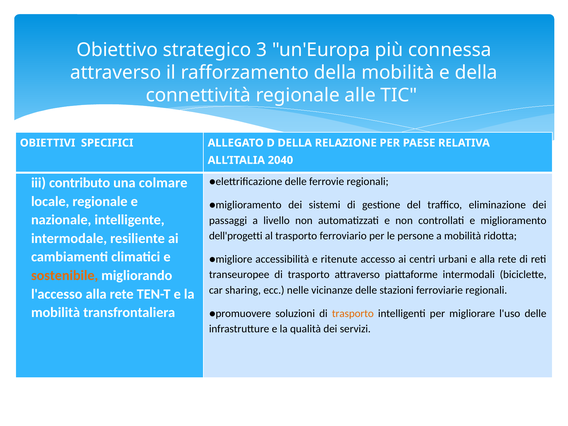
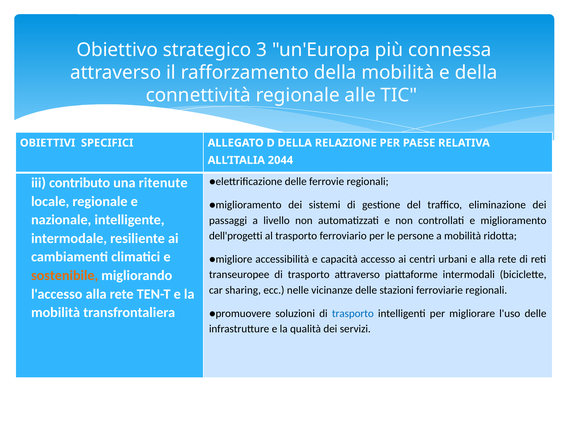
2040: 2040 -> 2044 (280, 160)
colmare: colmare -> ritenute (163, 183)
ritenute: ritenute -> capacità (339, 259)
trasporto colour: orange -> blue (353, 313)
